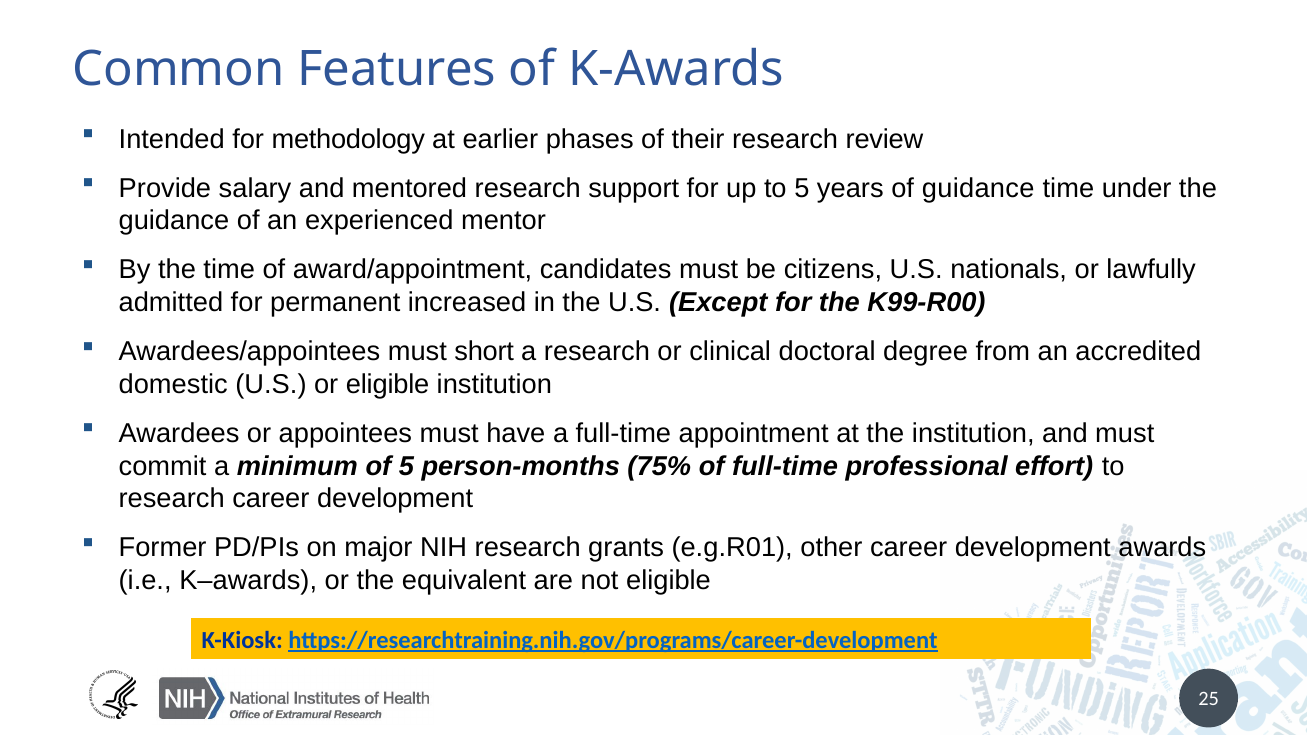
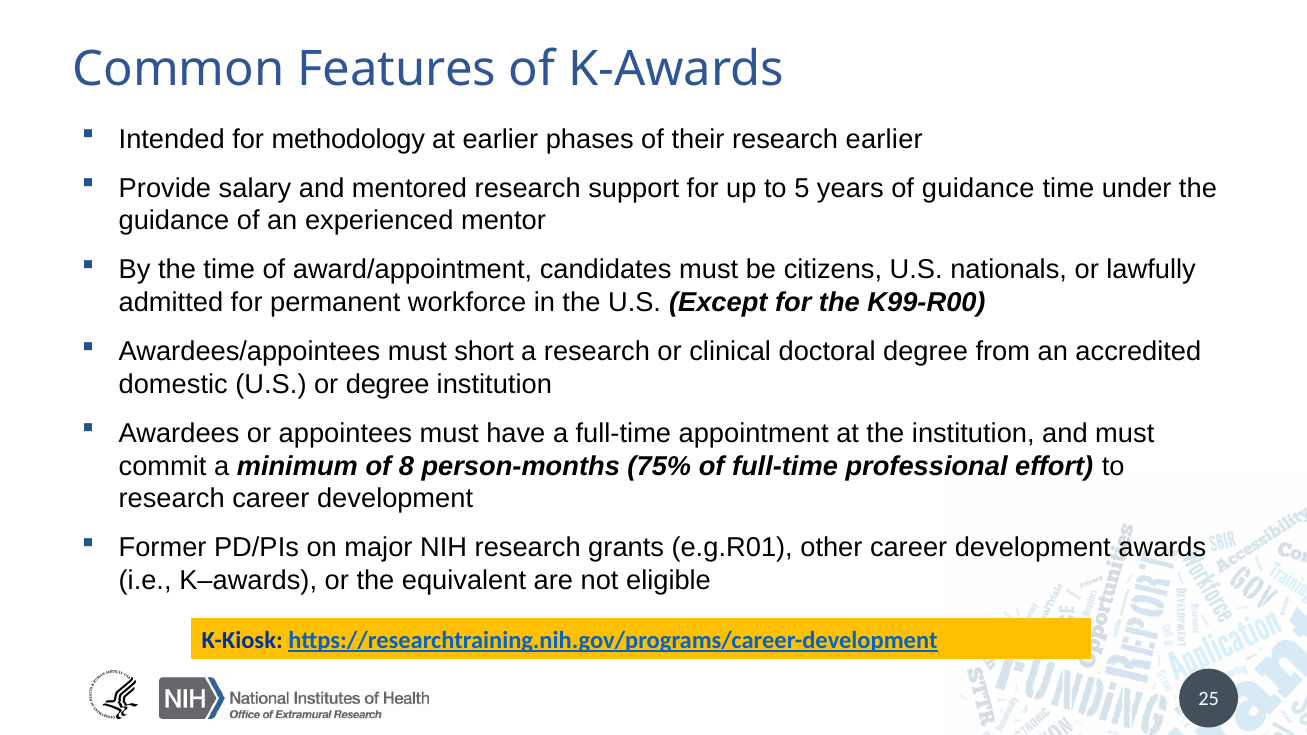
research review: review -> earlier (884, 139)
increased: increased -> workforce (467, 303)
or eligible: eligible -> degree (388, 384)
of 5: 5 -> 8 (406, 466)
